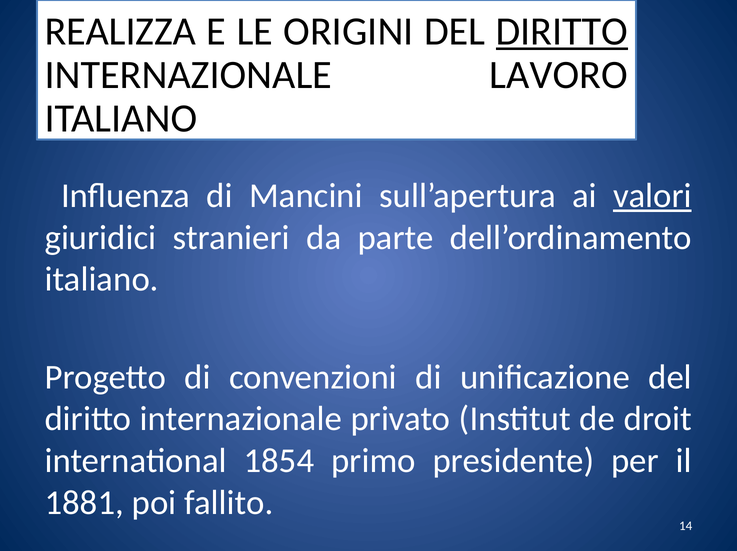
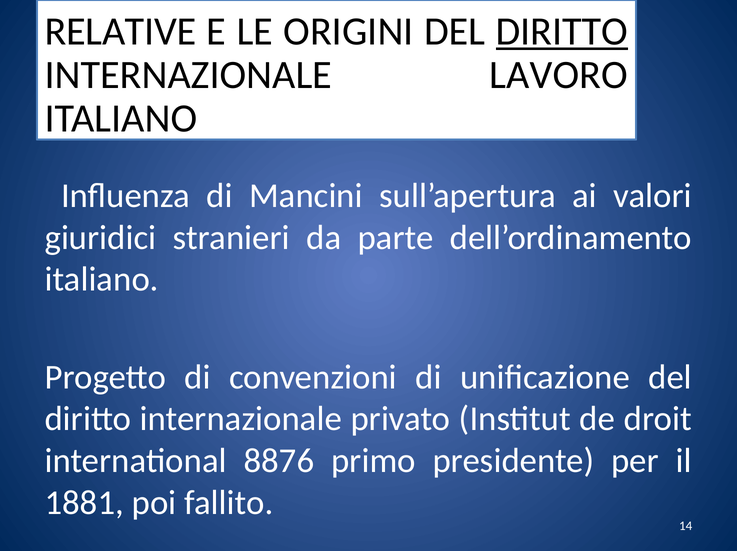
REALIZZA: REALIZZA -> RELATIVE (120, 32)
valori underline: present -> none (652, 196)
1854: 1854 -> 8876 (279, 460)
